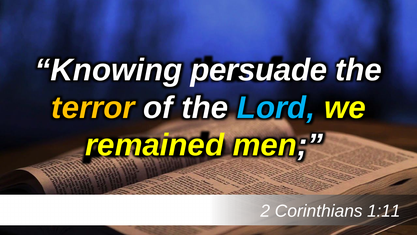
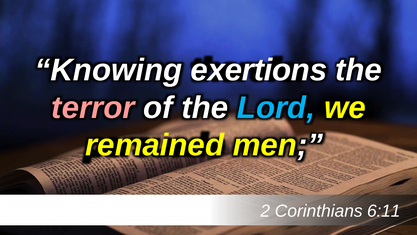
persuade: persuade -> exertions (259, 70)
terror colour: yellow -> pink (93, 107)
1:11: 1:11 -> 6:11 (384, 211)
